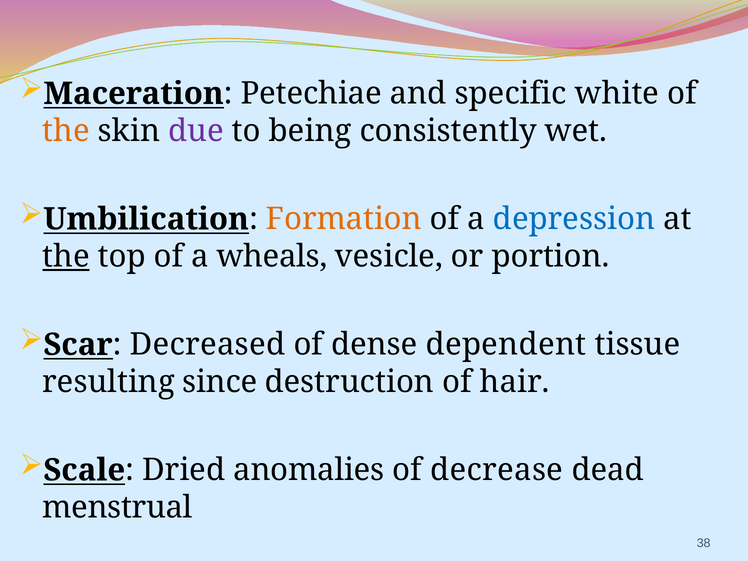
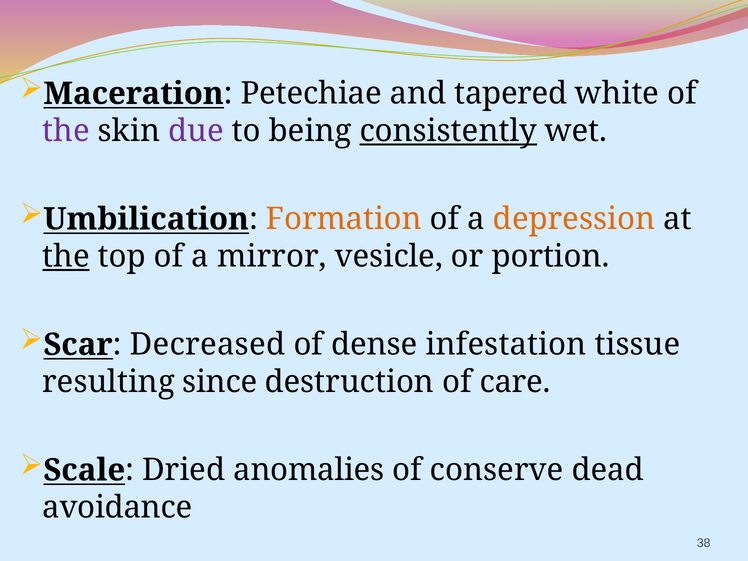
specific: specific -> tapered (511, 94)
the colour: orange -> purple (66, 131)
consistently underline: none -> present (448, 131)
depression colour: blue -> orange (574, 219)
wheals: wheals -> mirror (272, 257)
dependent: dependent -> infestation (506, 345)
hair: hair -> care (515, 382)
decrease: decrease -> conserve (497, 470)
menstrual: menstrual -> avoidance (117, 508)
